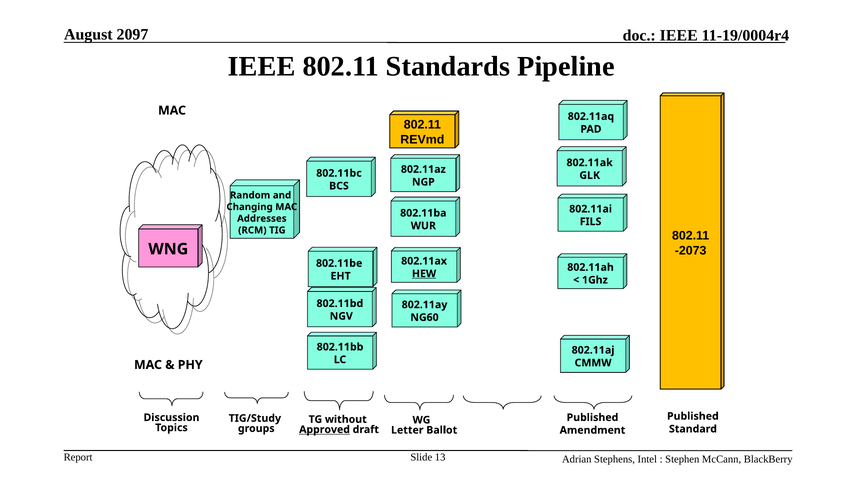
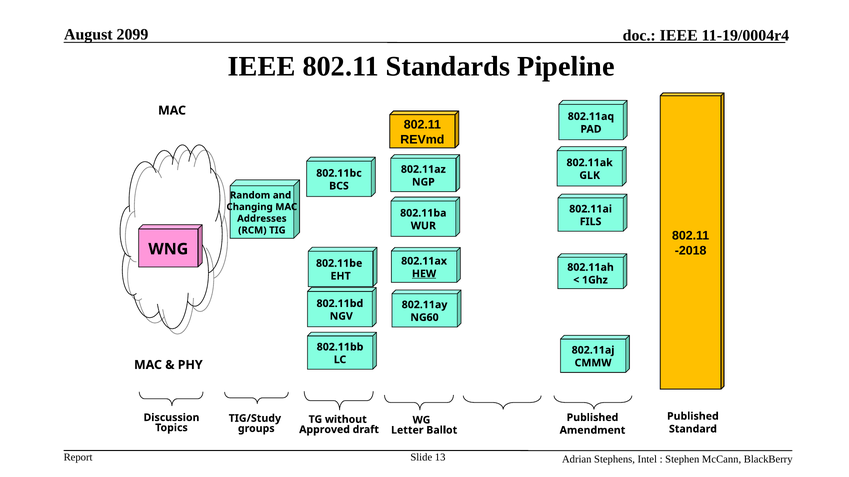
2097: 2097 -> 2099 (132, 35)
-2073: -2073 -> -2018 (691, 251)
Approved underline: present -> none (325, 430)
